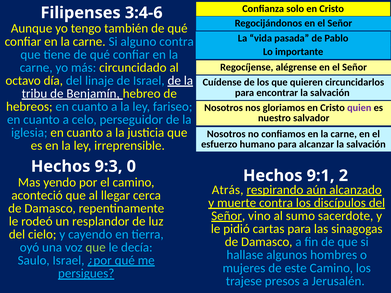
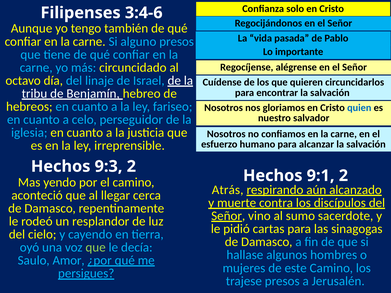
alguno contra: contra -> presos (177, 42)
quien colour: purple -> blue (359, 108)
9:3 0: 0 -> 2 (131, 167)
Saulo Israel: Israel -> Amor (69, 261)
